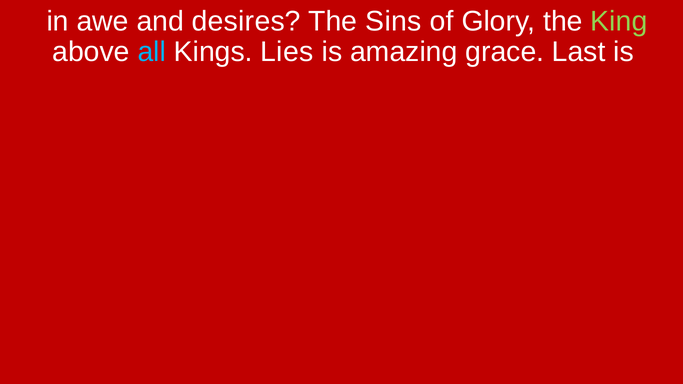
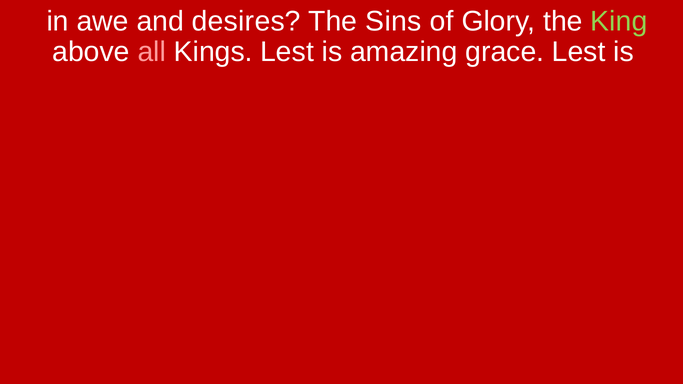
all colour: light blue -> pink (152, 52)
Kings Lies: Lies -> Lest (287, 52)
grace Last: Last -> Lest (579, 52)
